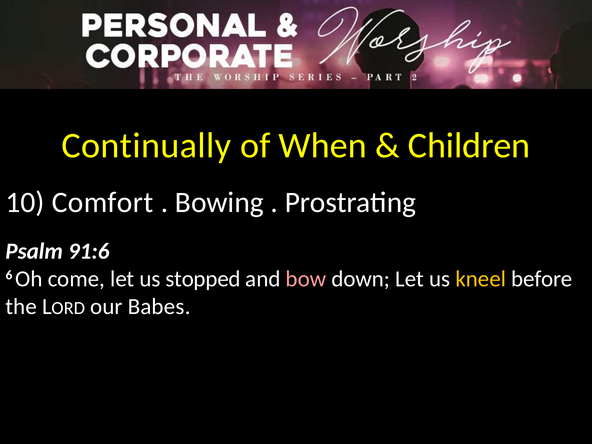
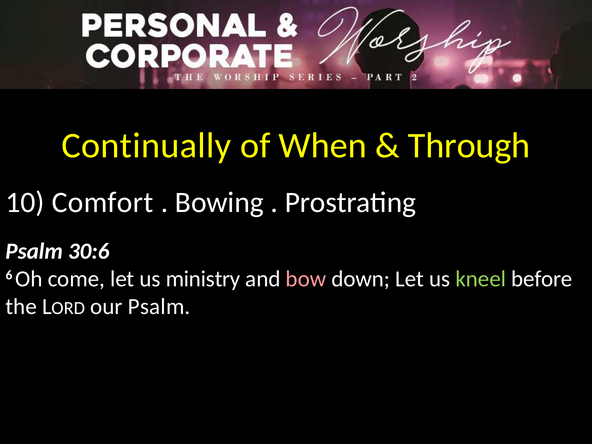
Children: Children -> Through (469, 146)
91:6: 91:6 -> 30:6 (89, 251)
stopped: stopped -> ministry (203, 279)
kneel colour: yellow -> light green (481, 279)
our Babes: Babes -> Psalm (159, 306)
